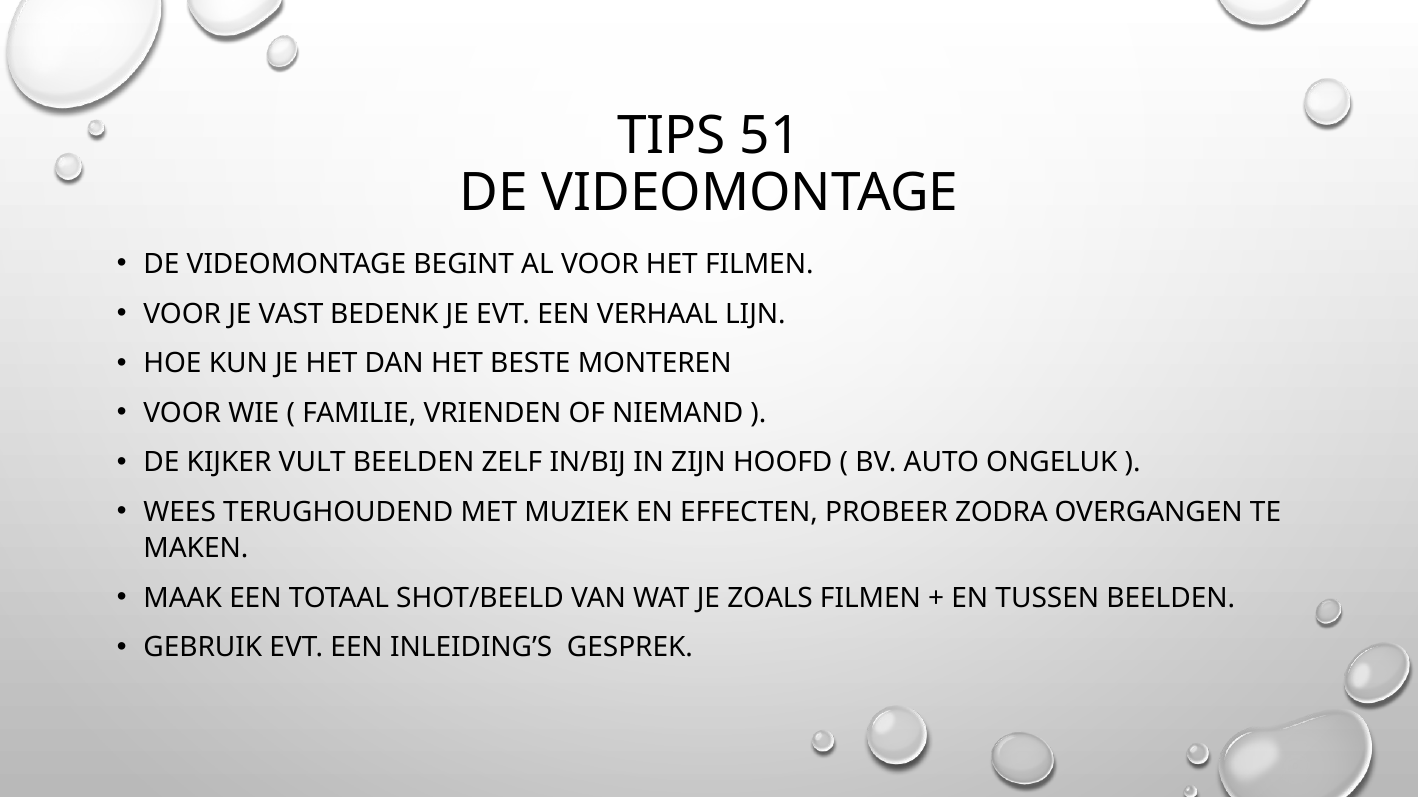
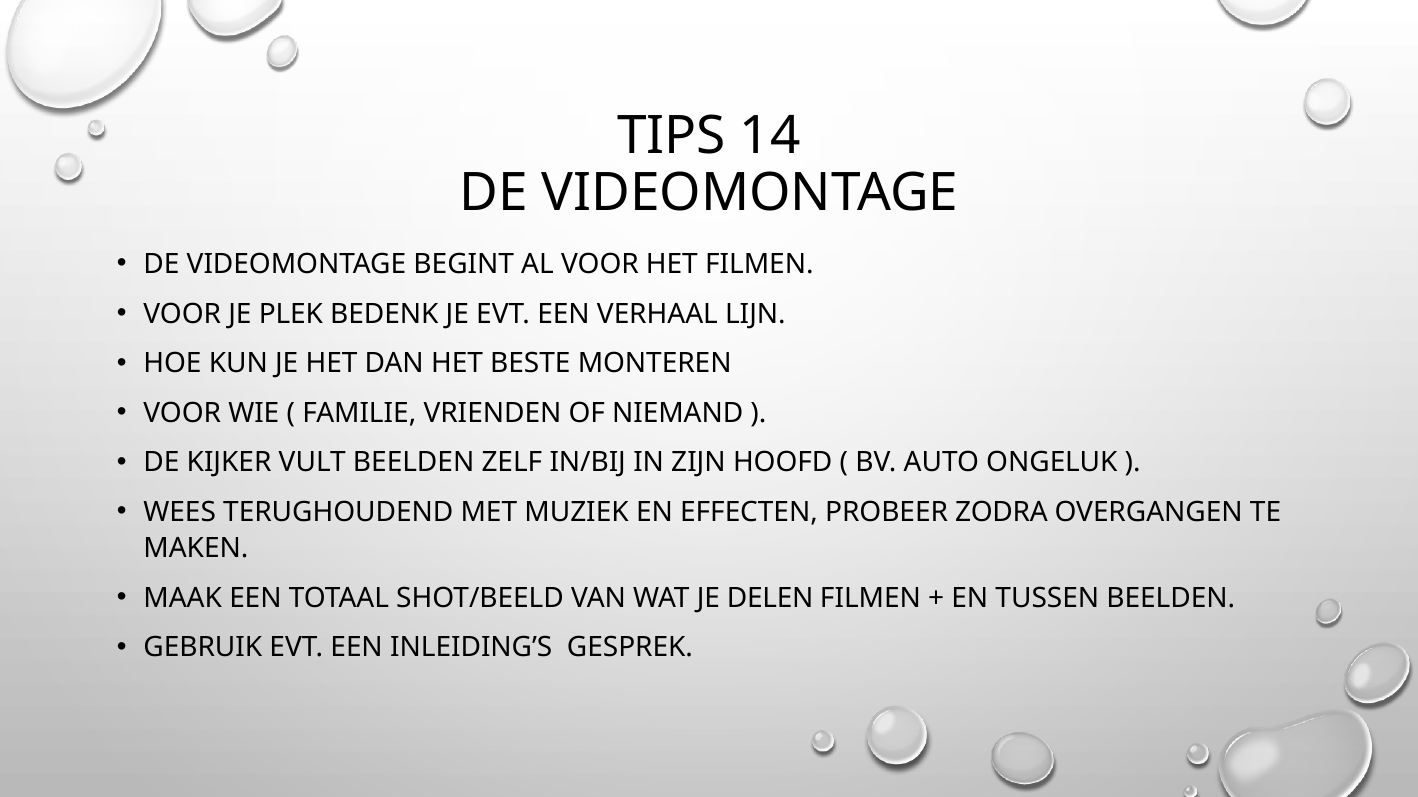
51: 51 -> 14 (770, 136)
VAST: VAST -> PLEK (291, 314)
ZOALS: ZOALS -> DELEN (770, 599)
